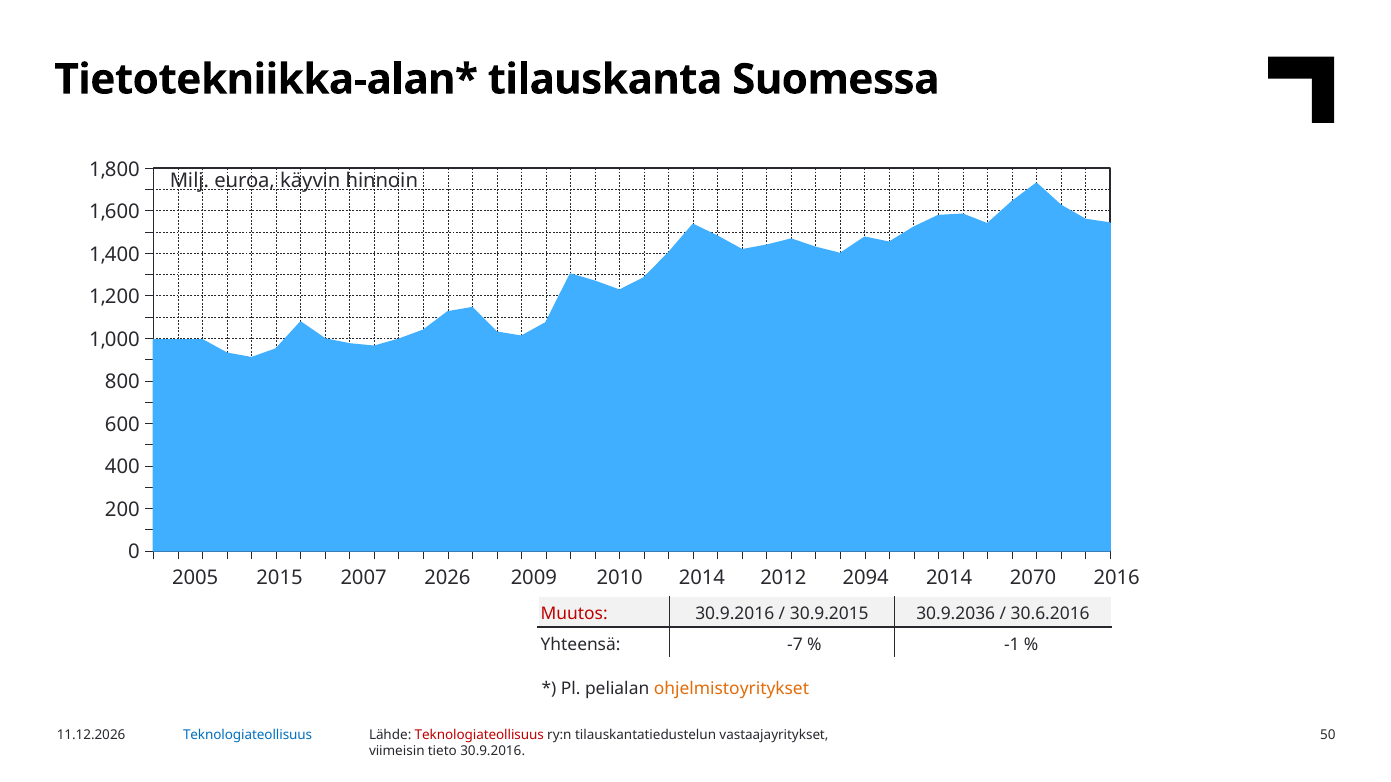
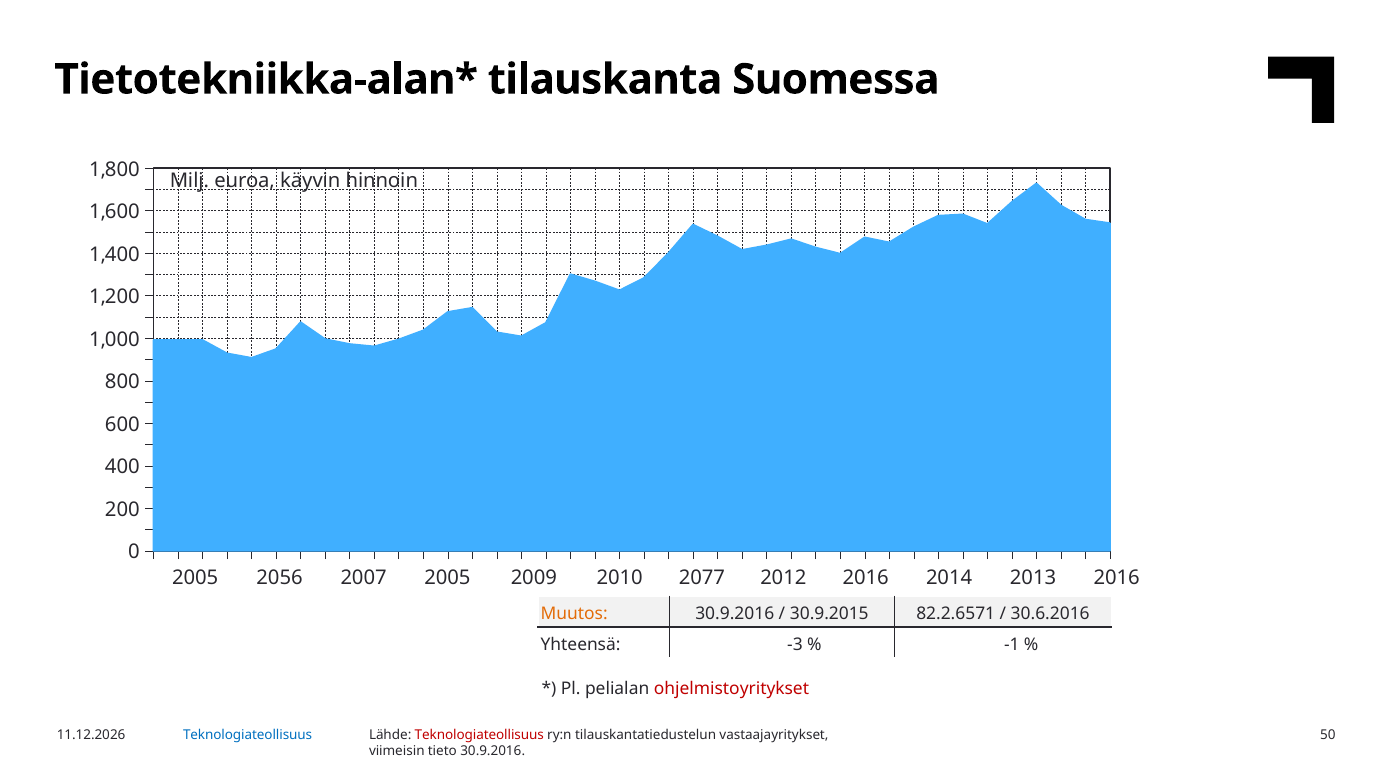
2015: 2015 -> 2056 (280, 578)
2007 2026: 2026 -> 2005 (447, 578)
2010 2014: 2014 -> 2077 (702, 578)
2012 2094: 2094 -> 2016 (866, 578)
2070: 2070 -> 2013 (1033, 578)
Muutos colour: red -> orange (574, 614)
30.9.2036: 30.9.2036 -> 82.2.6571 (956, 614)
-7: -7 -> -3 (795, 645)
ohjelmistoyritykset colour: orange -> red (732, 689)
